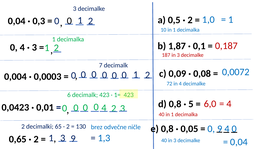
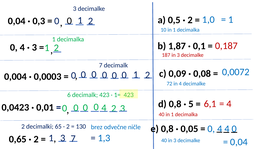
6,0: 6,0 -> 6,1 (210, 103)
9: 9 -> 4 (220, 128)
3 9: 9 -> 7 (73, 138)
